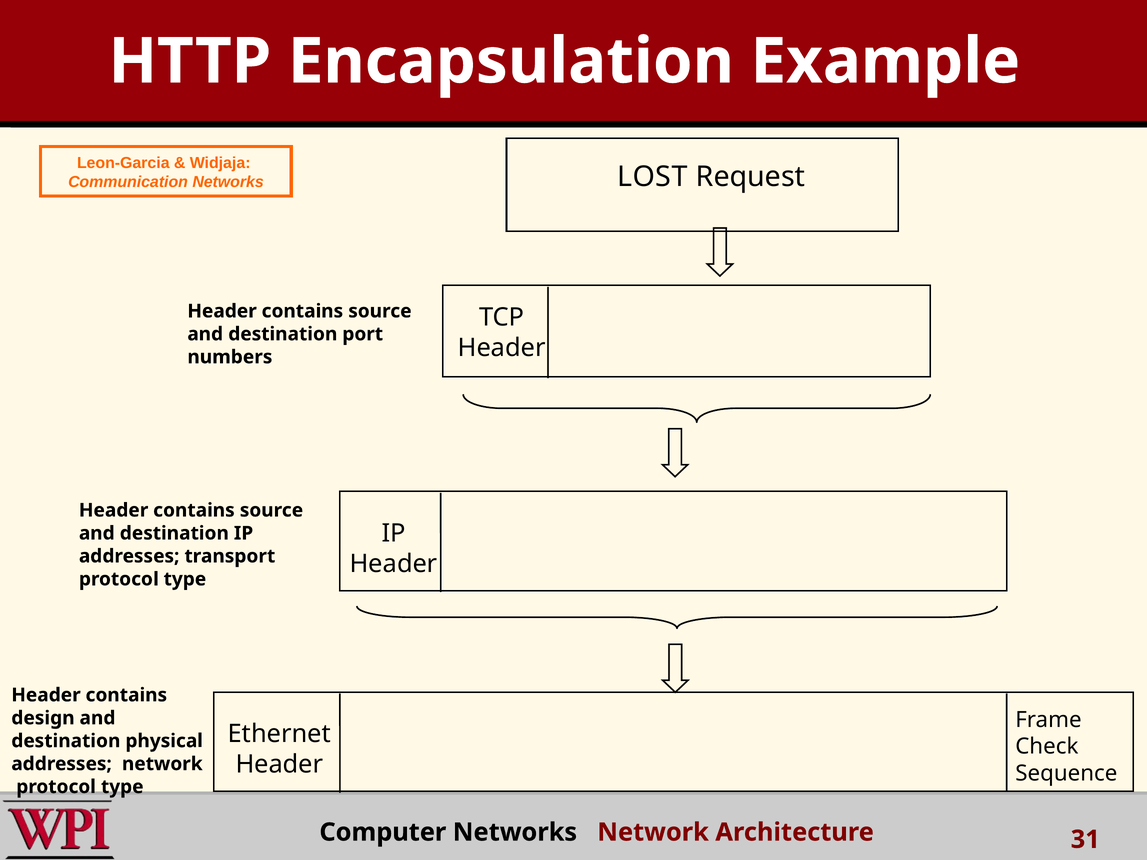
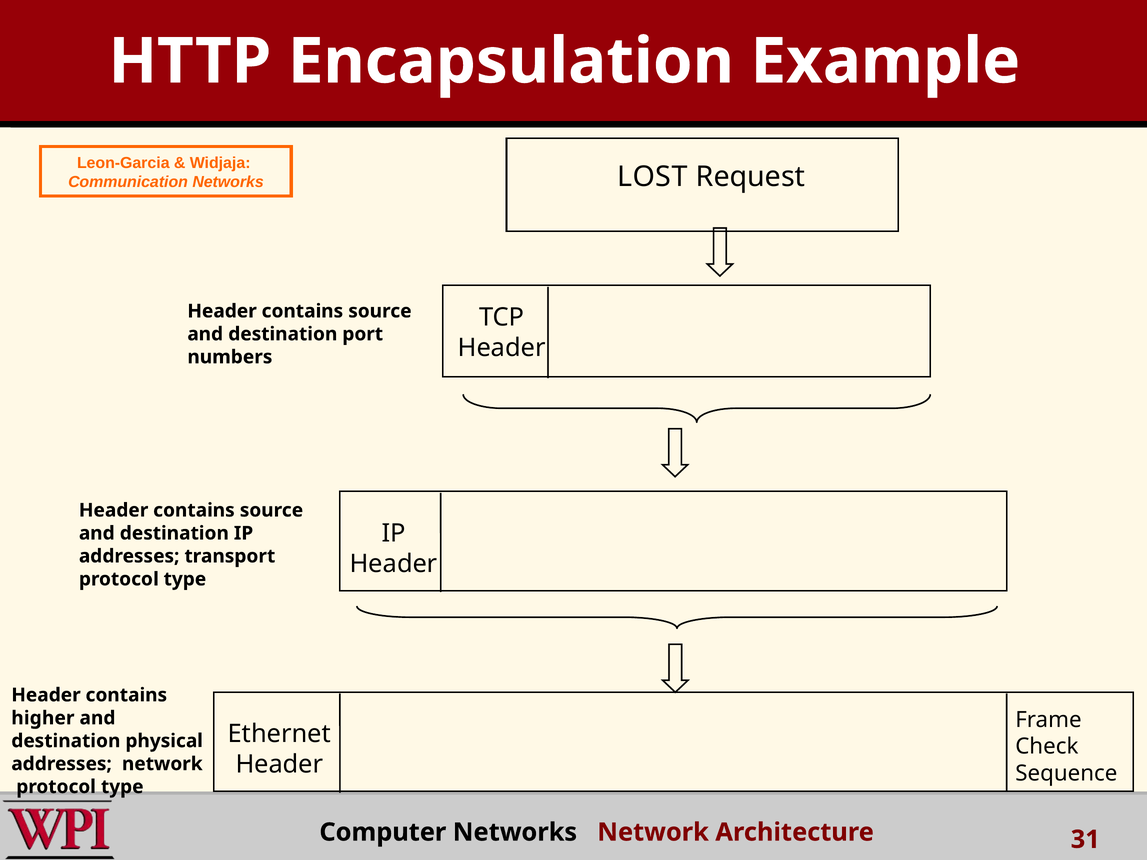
design: design -> higher (43, 718)
